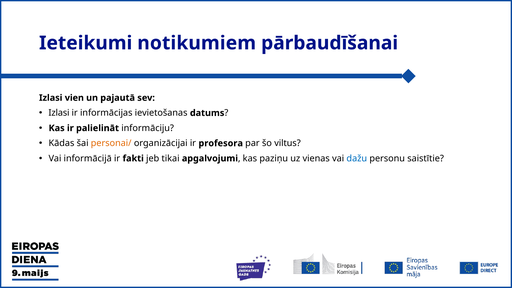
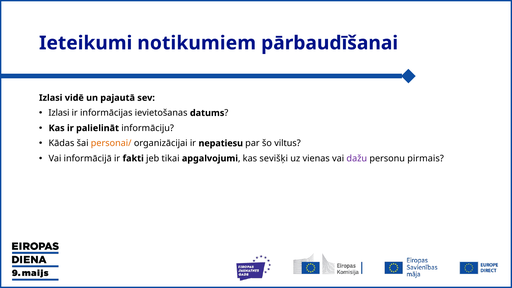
vien: vien -> vidē (74, 98)
profesora: profesora -> nepatiesu (221, 143)
paziņu: paziņu -> sevišķi (274, 158)
dažu colour: blue -> purple (357, 158)
saistītie: saistītie -> pirmais (426, 158)
